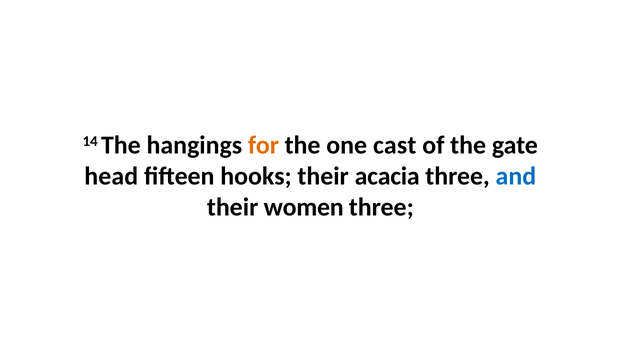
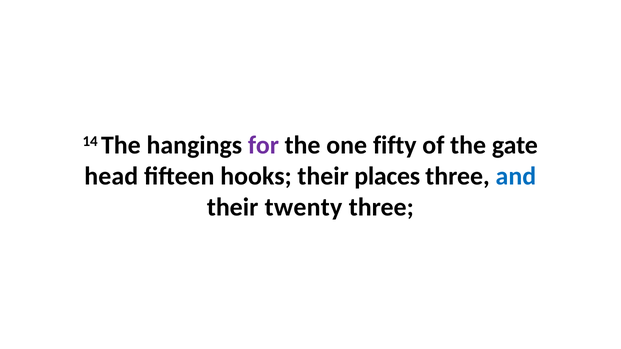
for colour: orange -> purple (263, 145)
cast: cast -> fifty (395, 145)
acacia: acacia -> places (387, 176)
women: women -> twenty (303, 207)
